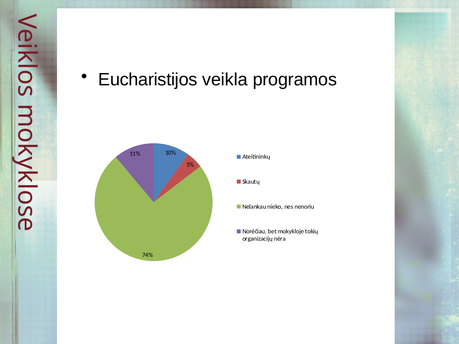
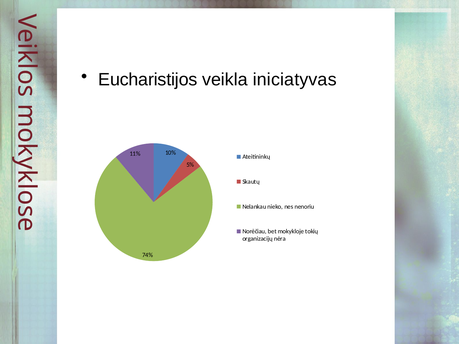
programos: programos -> iniciatyvas (295, 80)
